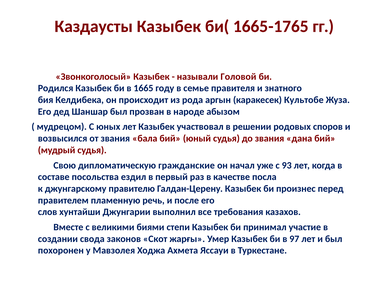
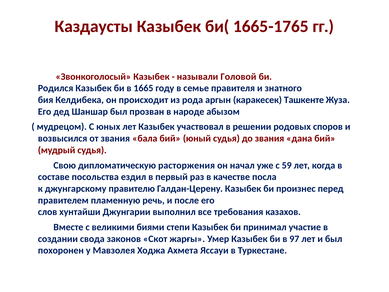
Культобе: Культобе -> Ташкенте (304, 100)
гражданские: гражданские -> расторжения (187, 165)
93: 93 -> 59 (287, 165)
